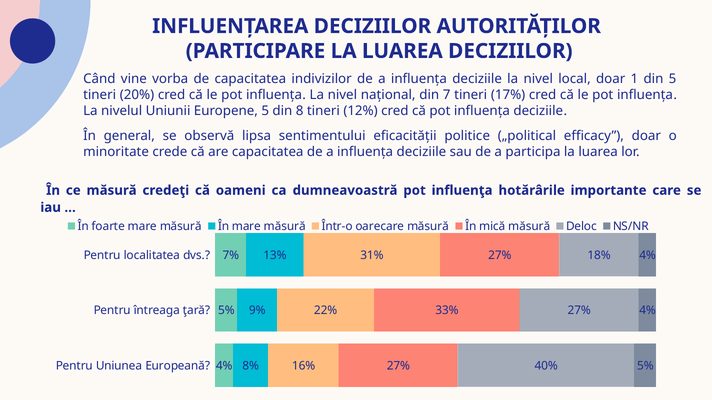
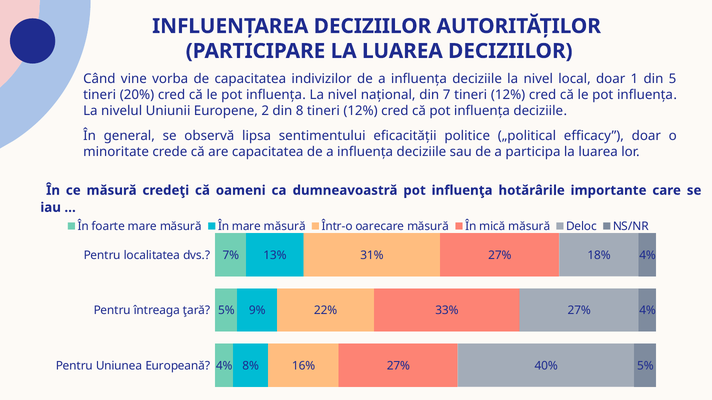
7 tineri 17%: 17% -> 12% (508, 95)
Europene 5: 5 -> 2 (265, 111)
